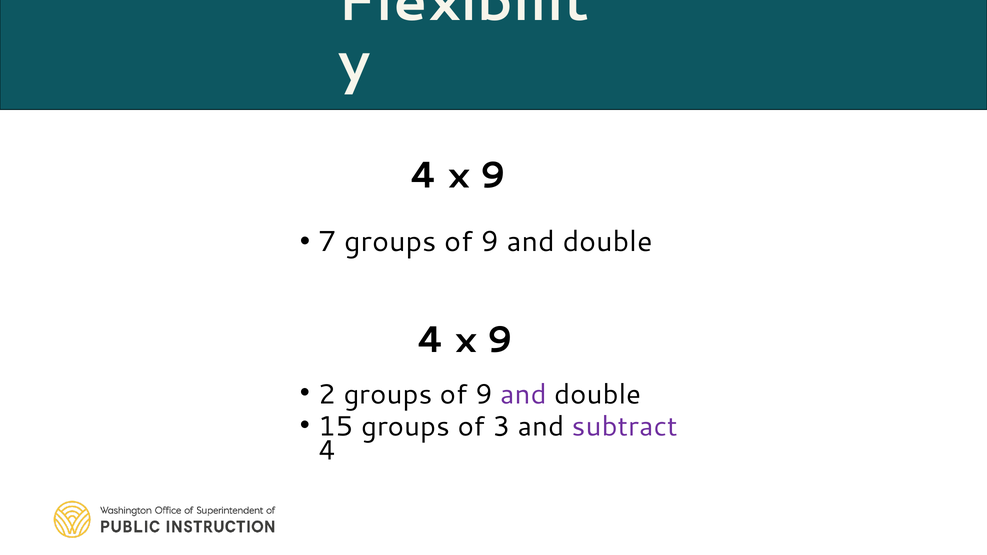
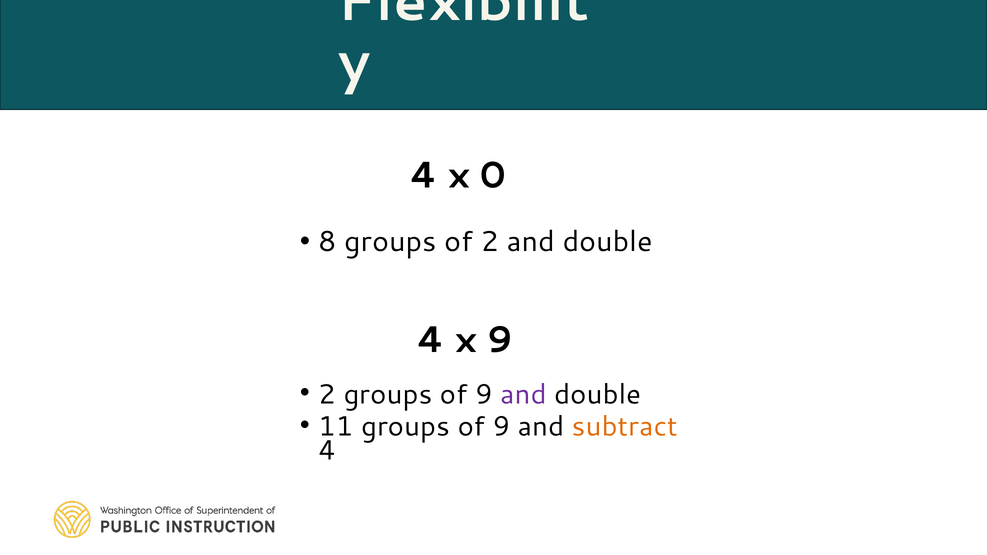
9: 9 -> 0 (493, 176)
7: 7 -> 8 (328, 242)
9: 9 -> 2 (490, 242)
15: 15 -> 11 (336, 427)
3: 3 -> 9 (501, 427)
subtract colour: purple -> orange (625, 427)
